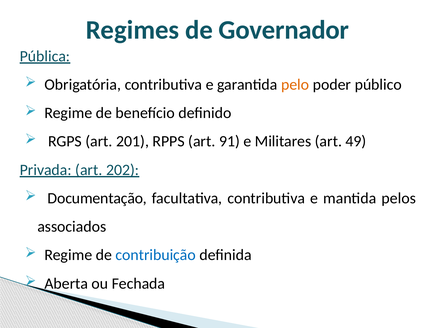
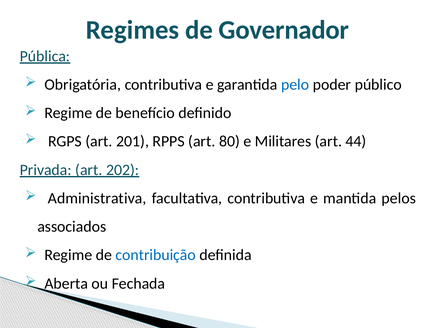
pelo colour: orange -> blue (295, 85)
91: 91 -> 80 (229, 142)
49: 49 -> 44 (356, 142)
Documentação: Documentação -> Administrativa (97, 199)
